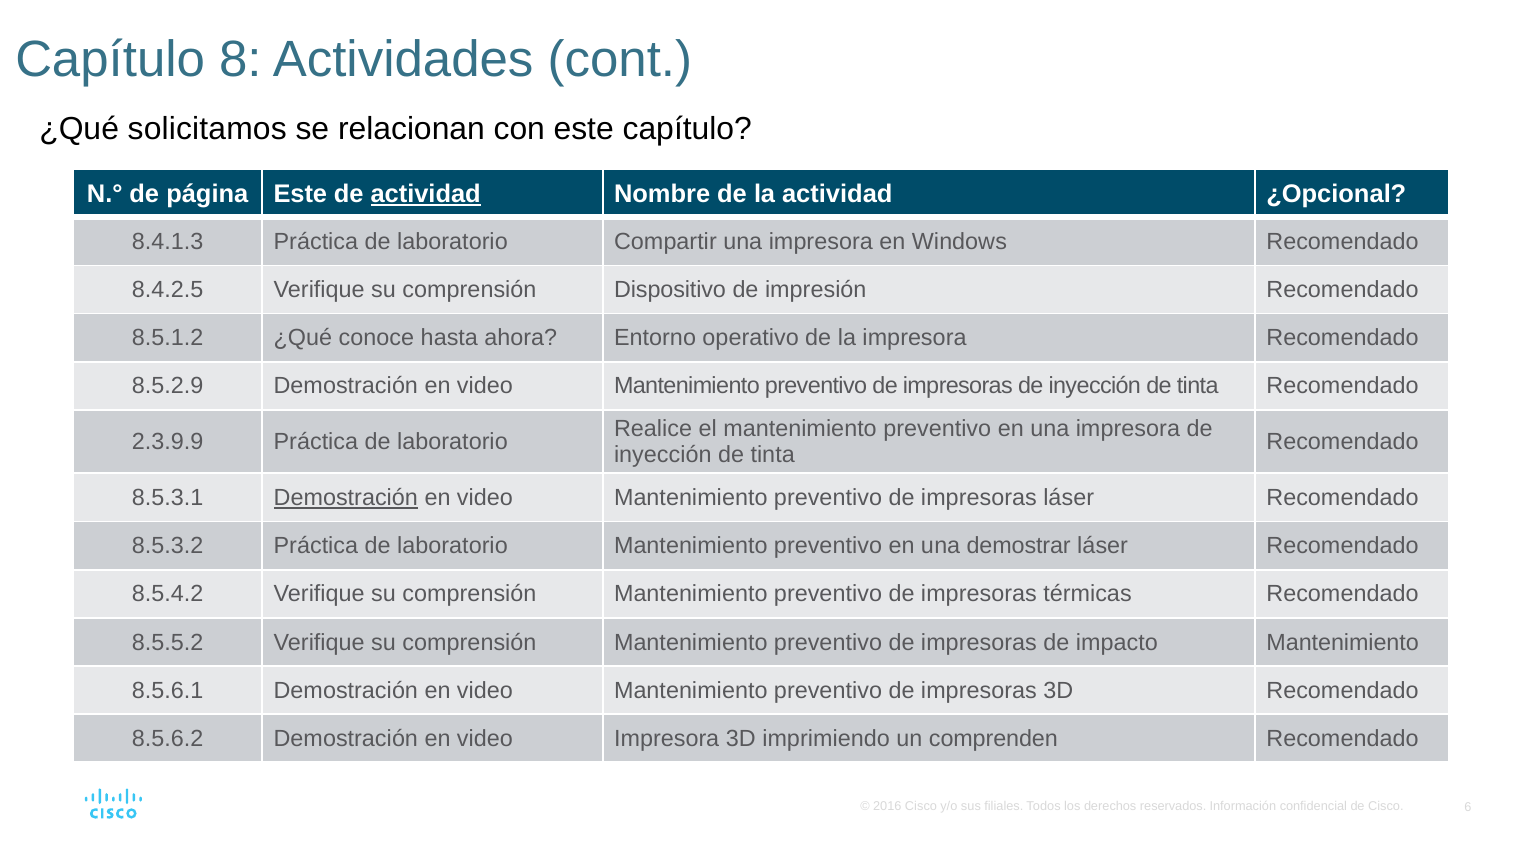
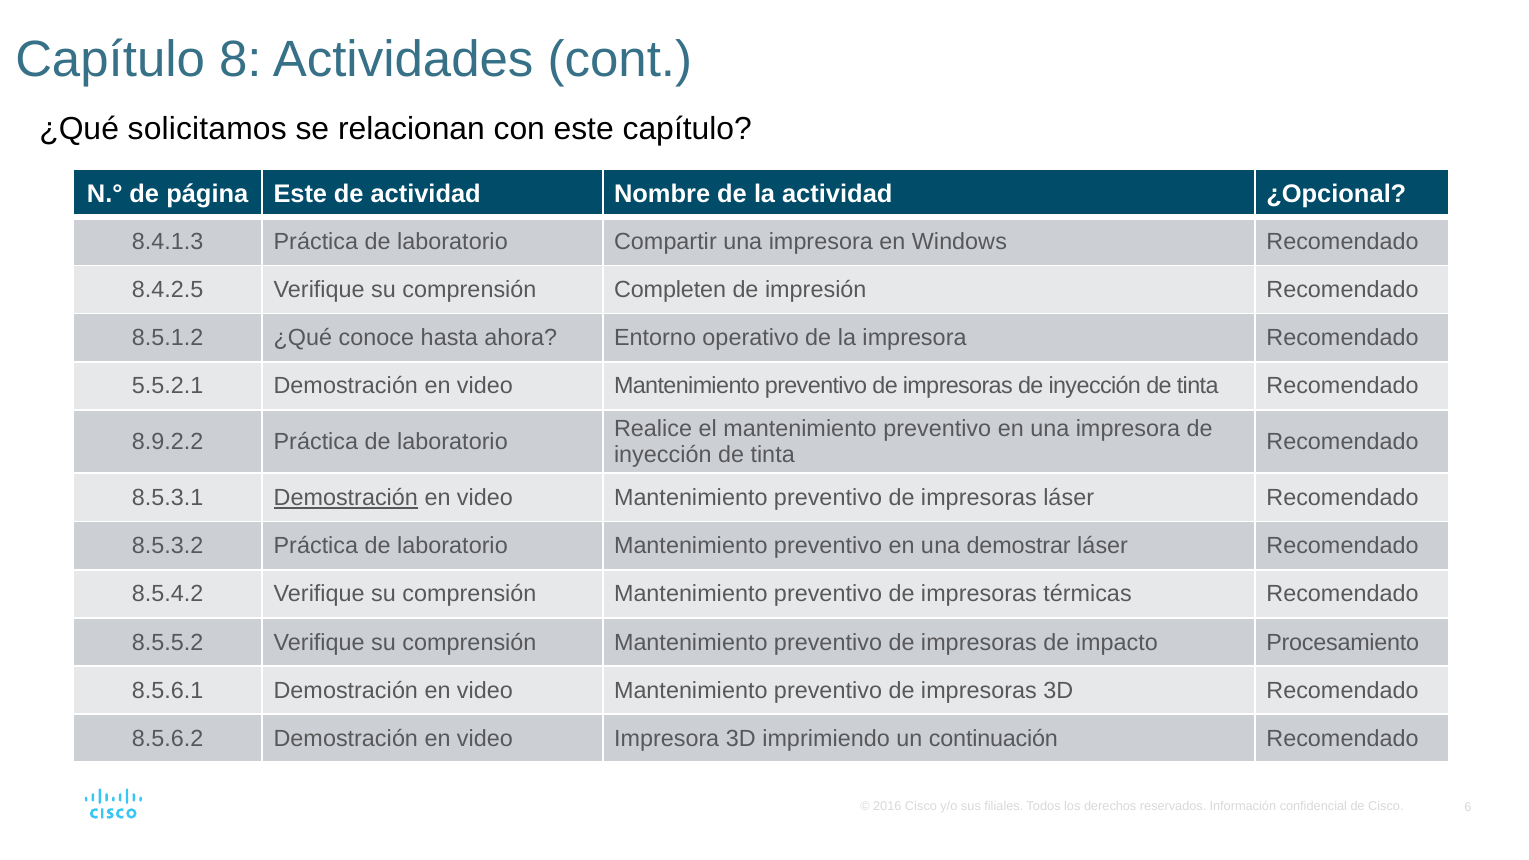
actividad underline: present -> none (426, 194)
Dispositivo: Dispositivo -> Completen (670, 290)
8.5.2.9: 8.5.2.9 -> 5.5.2.1 (168, 386)
2.3.9.9: 2.3.9.9 -> 8.9.2.2 (168, 442)
impacto Mantenimiento: Mantenimiento -> Procesamiento (1343, 642)
comprenden: comprenden -> continuación (993, 739)
